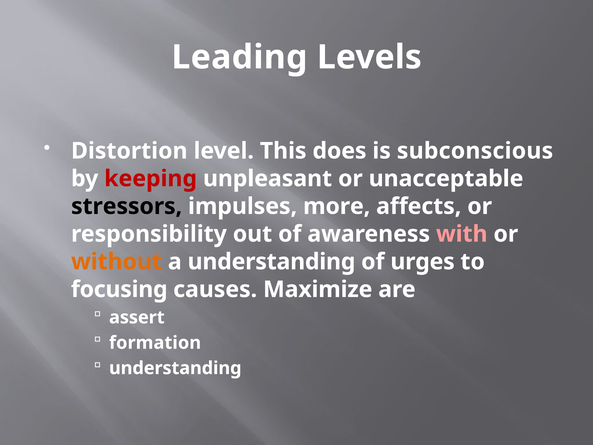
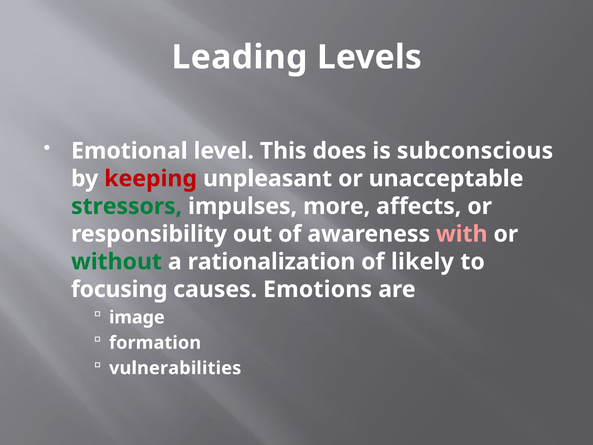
Distortion: Distortion -> Emotional (129, 151)
stressors colour: black -> green (127, 206)
without colour: orange -> green (117, 262)
a understanding: understanding -> rationalization (271, 262)
urges: urges -> likely (422, 262)
Maximize: Maximize -> Emotions (318, 289)
assert: assert -> image (137, 317)
understanding: understanding -> vulnerabilities (175, 368)
